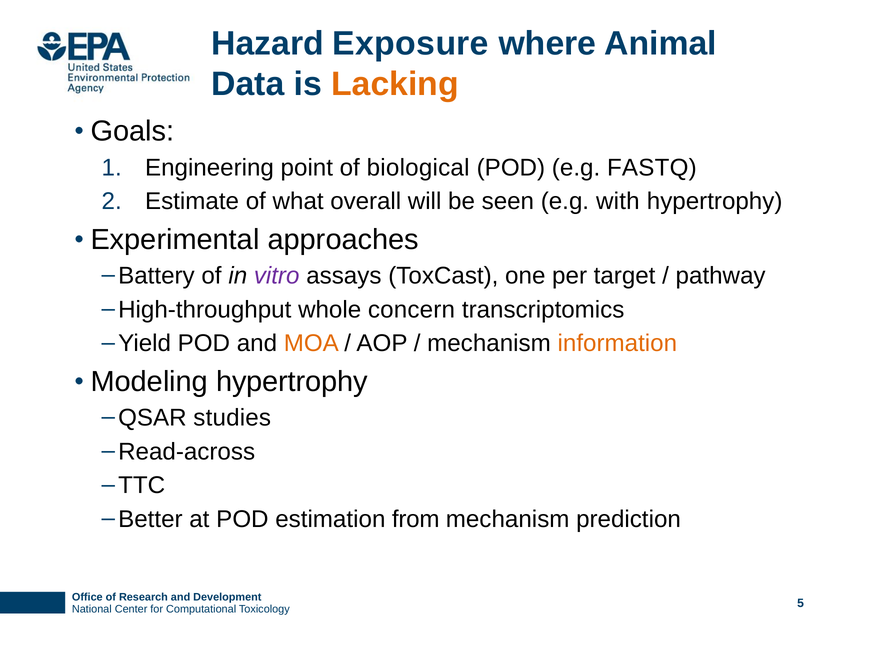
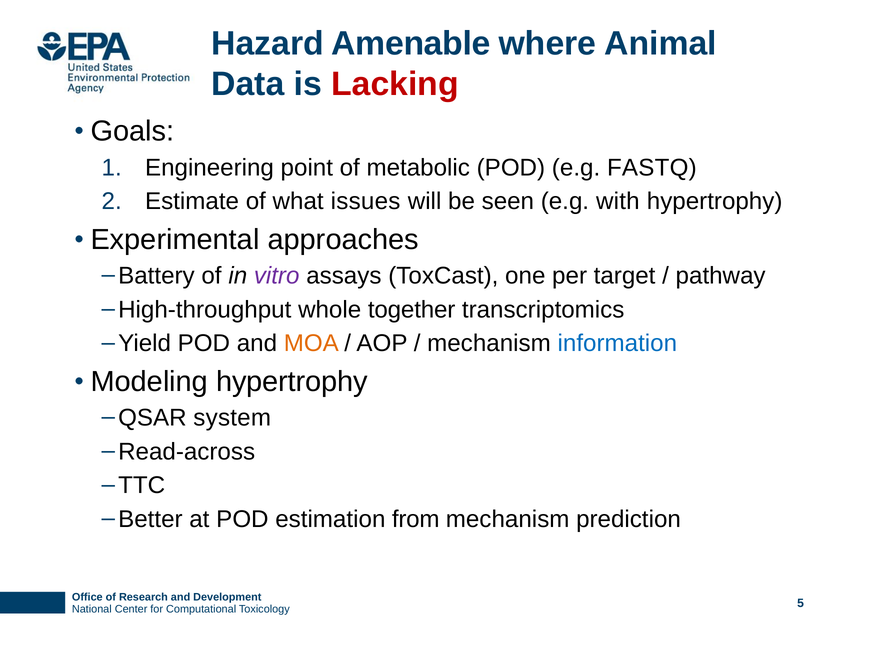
Exposure: Exposure -> Amenable (411, 44)
Lacking colour: orange -> red (395, 84)
biological: biological -> metabolic (418, 168)
overall: overall -> issues (366, 201)
concern: concern -> together (412, 310)
information colour: orange -> blue (617, 343)
studies: studies -> system (232, 418)
